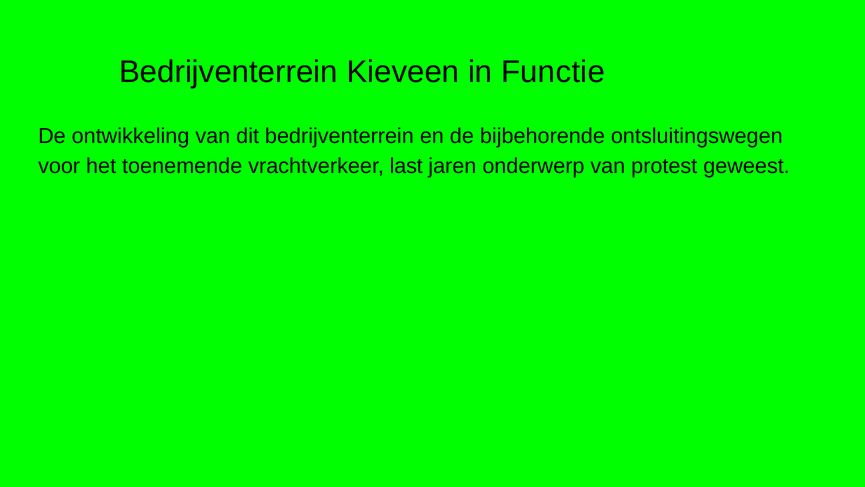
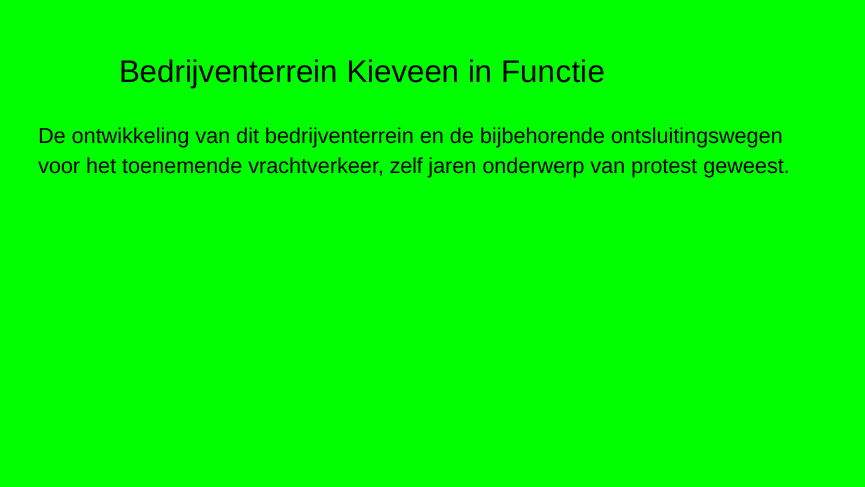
last: last -> zelf (406, 166)
